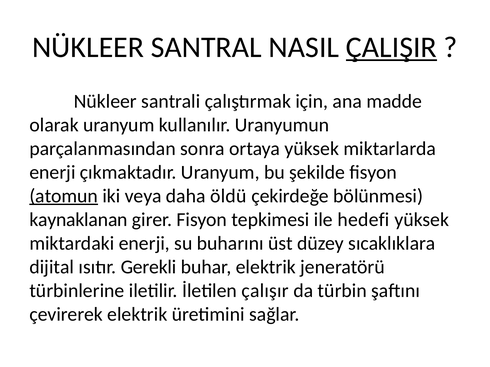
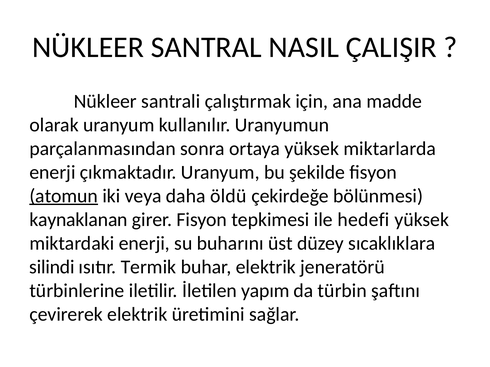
ÇALIŞIR underline: present -> none (391, 47)
dijital: dijital -> silindi (52, 267)
Gerekli: Gerekli -> Termik (148, 267)
çalışır: çalışır -> yapım (265, 291)
